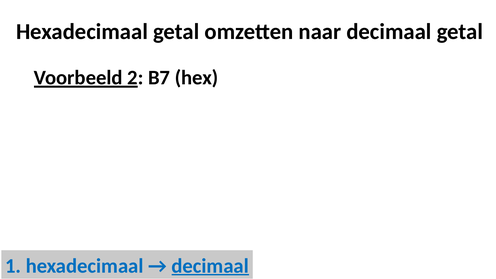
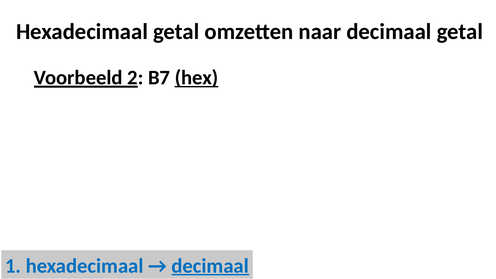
hex underline: none -> present (197, 78)
